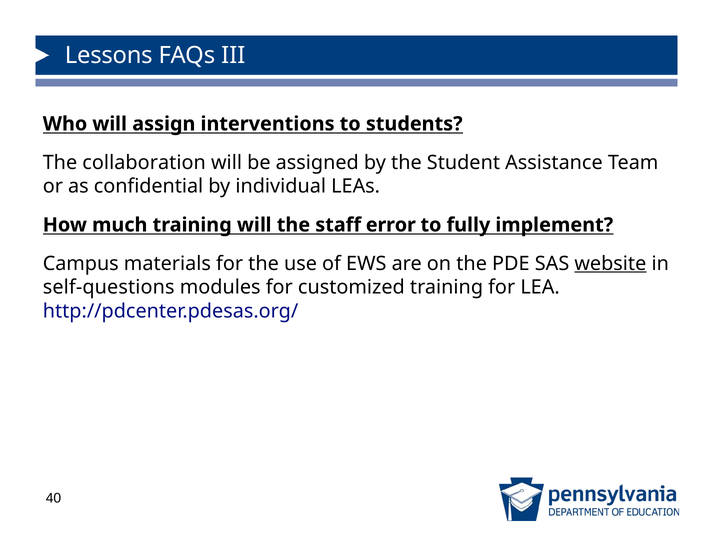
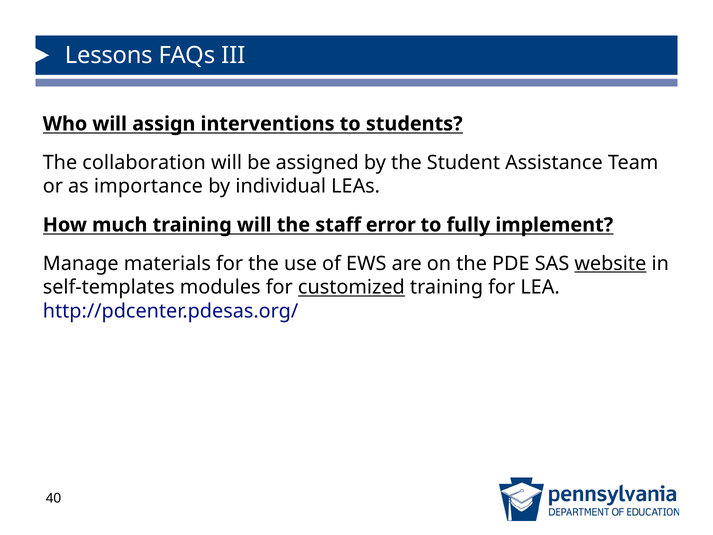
confidential: confidential -> importance (148, 186)
Campus: Campus -> Manage (81, 263)
self-questions: self-questions -> self-templates (109, 287)
customized underline: none -> present (351, 287)
